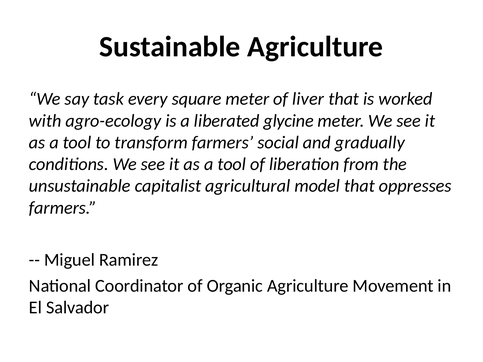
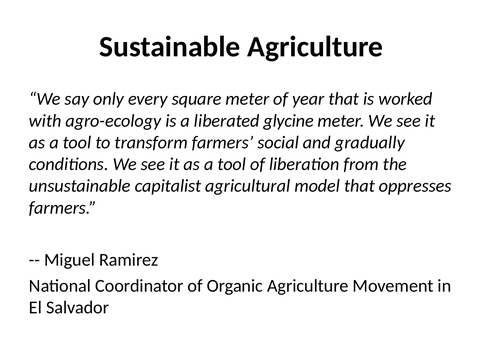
task: task -> only (109, 99)
liver: liver -> year (308, 99)
